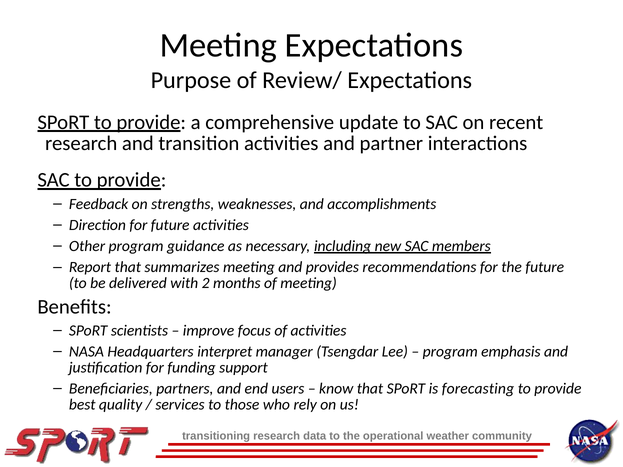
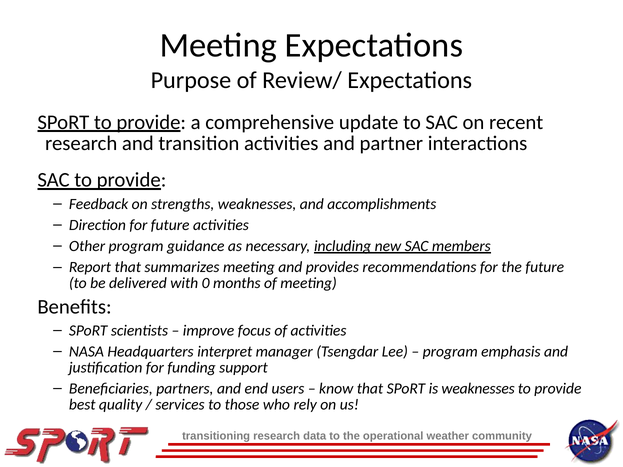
2: 2 -> 0 (206, 283)
is forecasting: forecasting -> weaknesses (478, 389)
